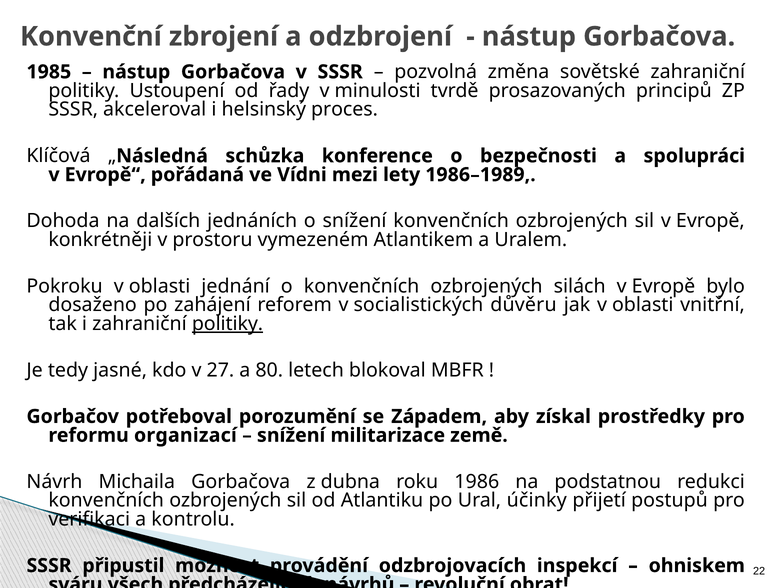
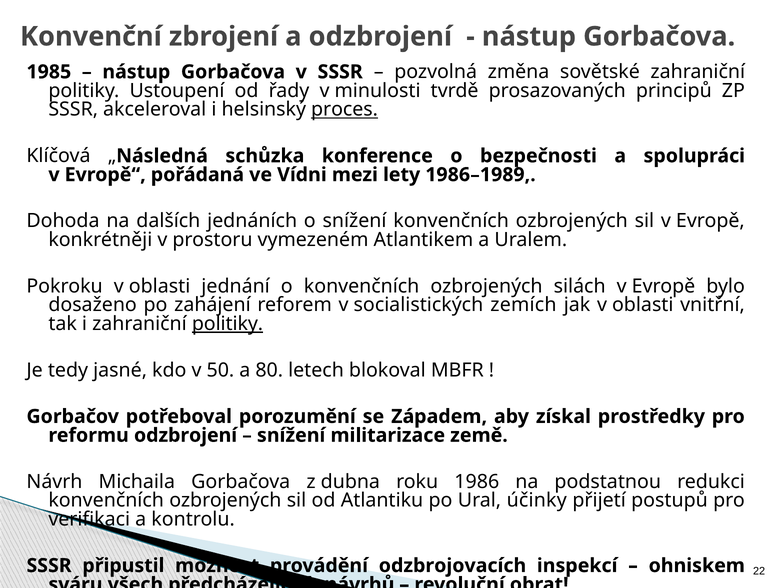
proces underline: none -> present (345, 110)
důvěru: důvěru -> zemích (523, 305)
27: 27 -> 50 (220, 370)
reformu organizací: organizací -> odzbrojení (186, 435)
